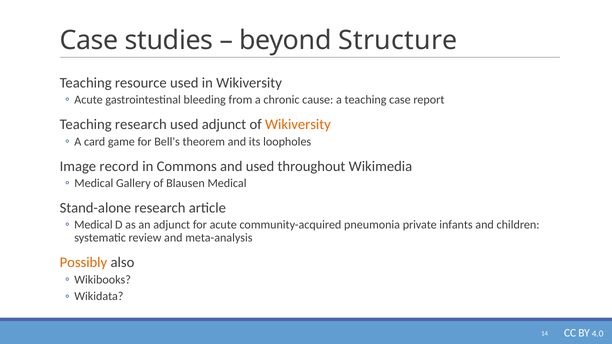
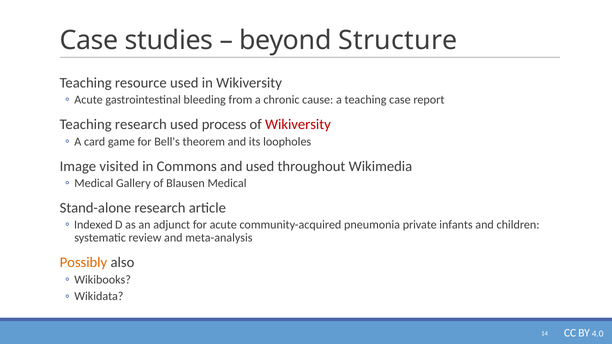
used adjunct: adjunct -> process (224, 125)
Wikiversity colour: orange -> red (298, 125)
record: record -> visited (119, 166)
Medical: Medical -> Indexed (93, 225)
